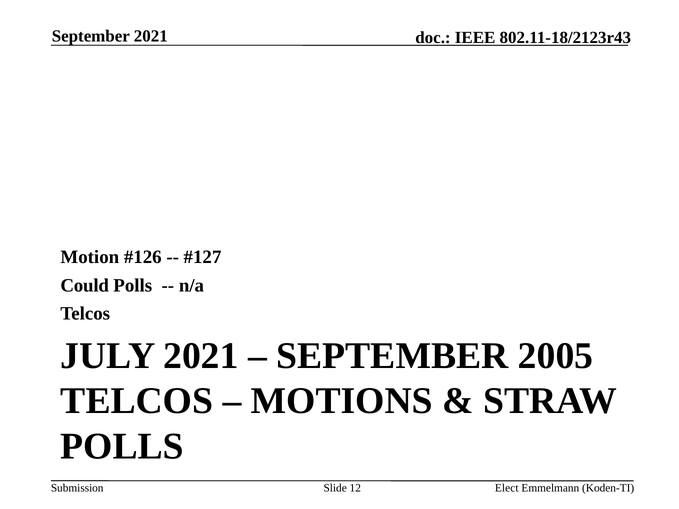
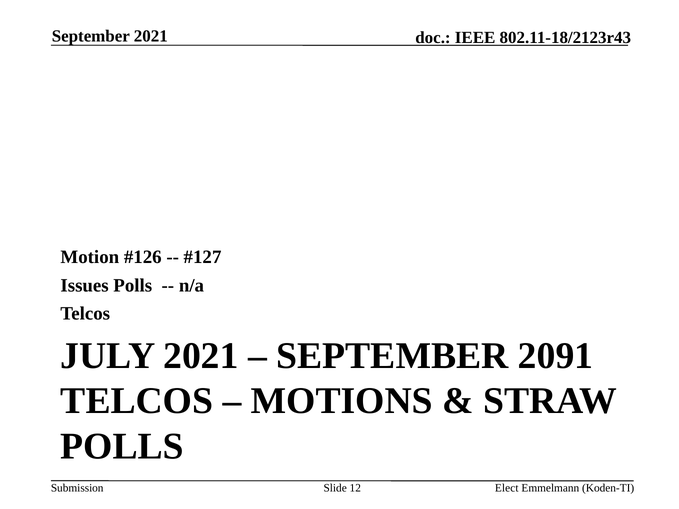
Could: Could -> Issues (85, 285)
2005: 2005 -> 2091 (556, 356)
